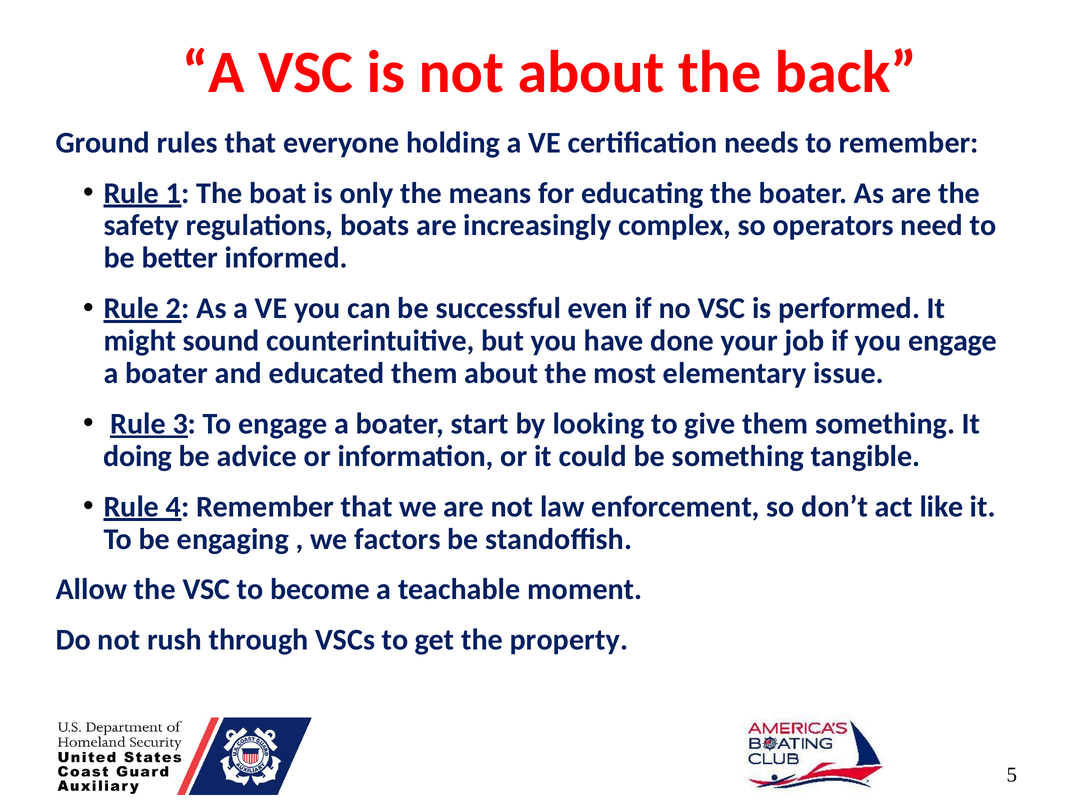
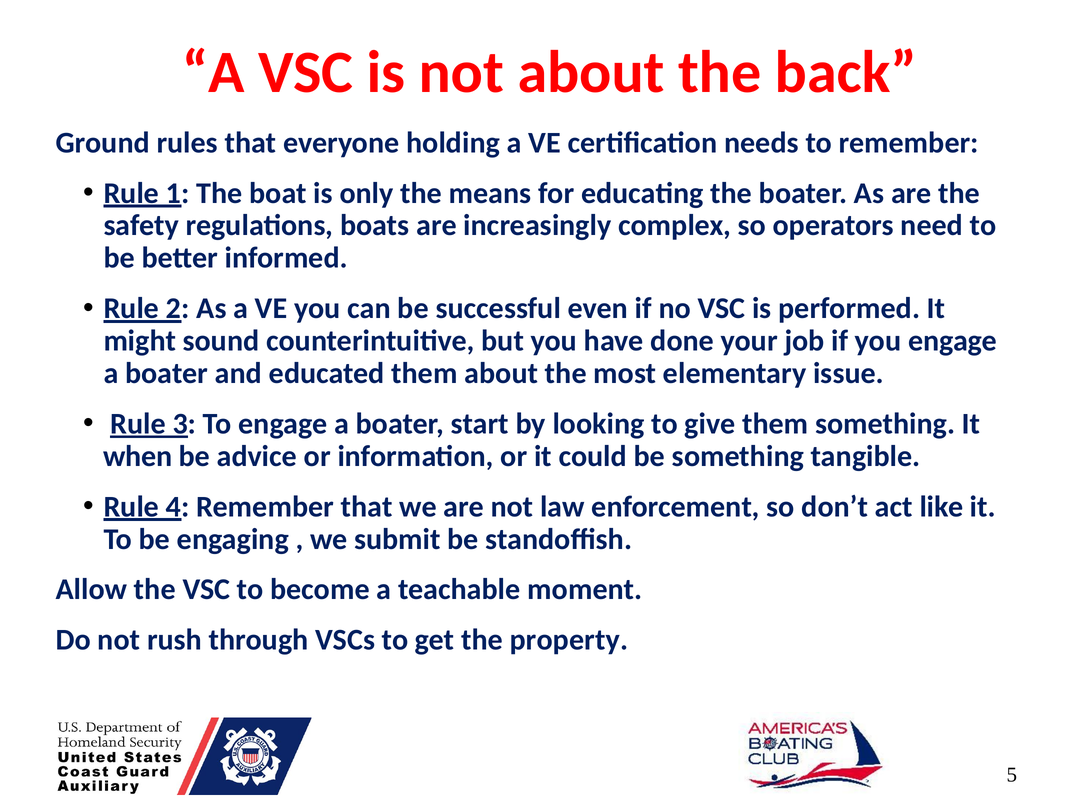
doing: doing -> when (138, 456)
factors: factors -> submit (398, 539)
